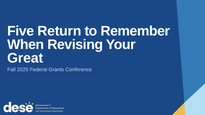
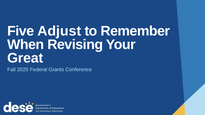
Return: Return -> Adjust (59, 31)
